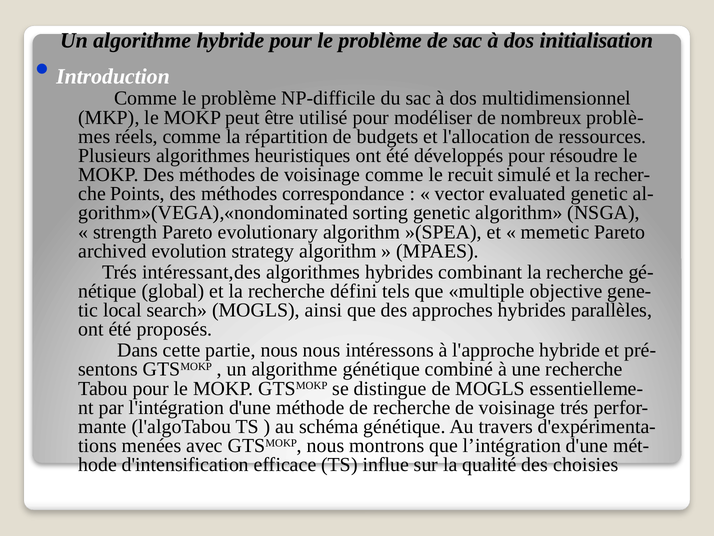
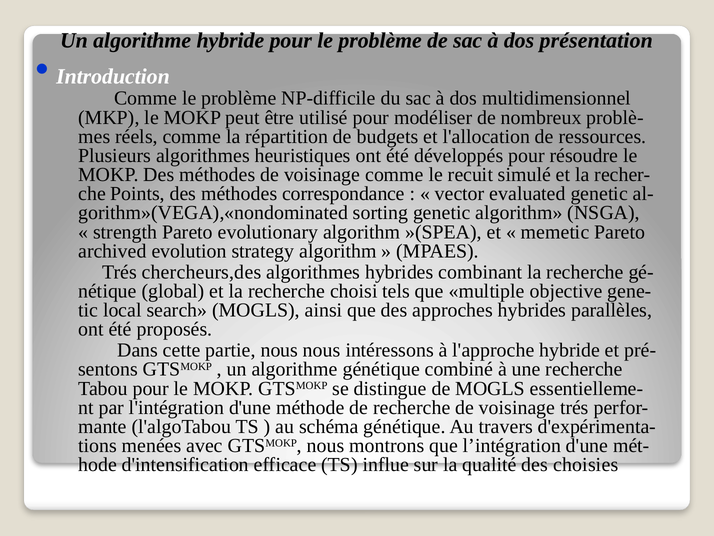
initialisation: initialisation -> présentation (596, 41)
intéressant,des: intéressant,des -> chercheurs,des (202, 272)
défini: défini -> choisi (354, 291)
